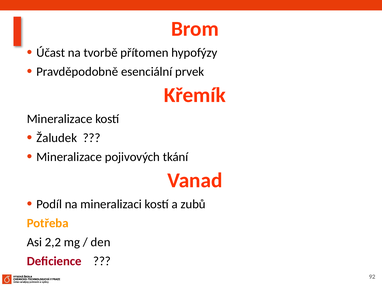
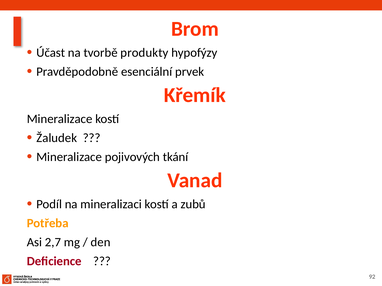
přítomen: přítomen -> produkty (144, 53)
2,2: 2,2 -> 2,7 (53, 243)
